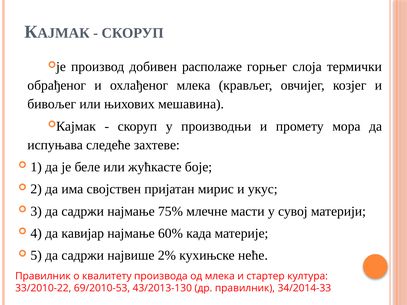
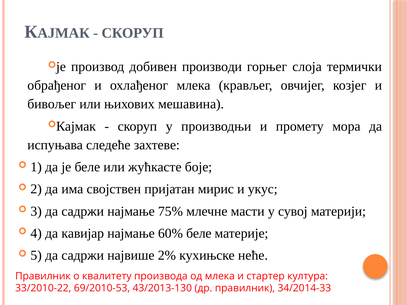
располаже: располаже -> производи (212, 67)
60% када: када -> беле (199, 234)
